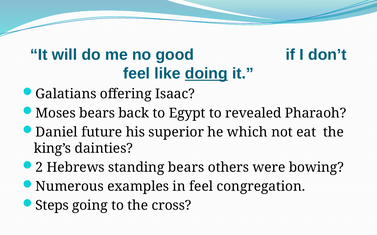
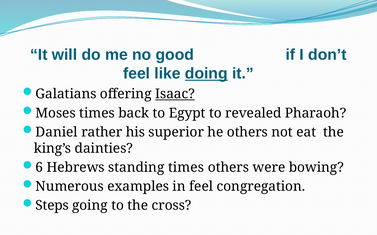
Isaac underline: none -> present (175, 94)
Moses bears: bears -> times (97, 113)
future: future -> rather (102, 132)
he which: which -> others (247, 132)
2: 2 -> 6 (39, 168)
standing bears: bears -> times (186, 168)
